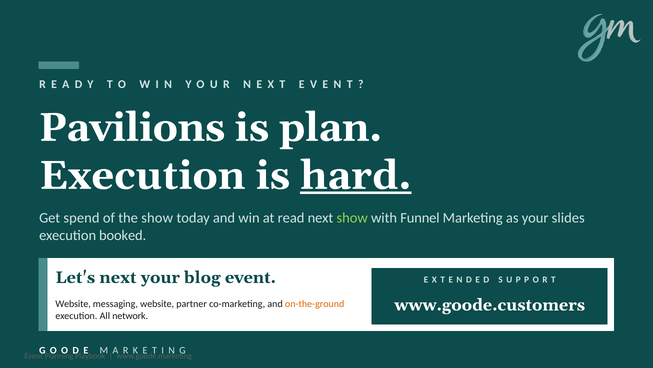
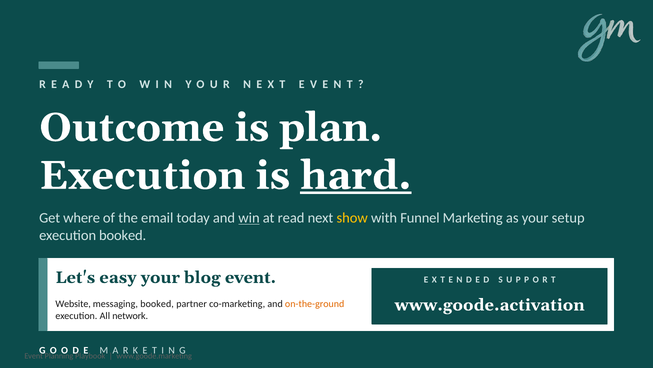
Pavilions: Pavilions -> Outcome (132, 127)
spend: spend -> where (82, 218)
the show: show -> email (157, 218)
win underline: none -> present (249, 218)
show colour: light green -> yellow (352, 218)
slides: slides -> setup (568, 218)
Let's next: next -> easy (118, 277)
www.goode.customers: www.goode.customers -> www.goode.activation (490, 304)
messaging website: website -> booked (157, 303)
